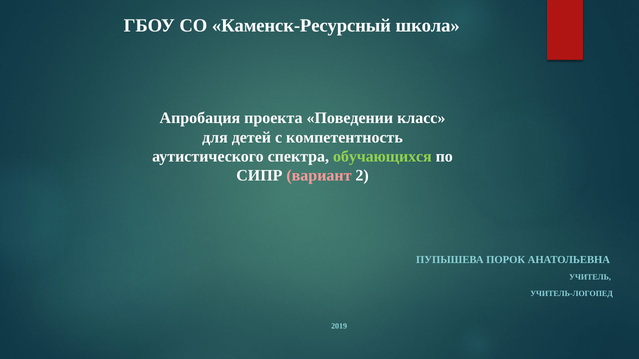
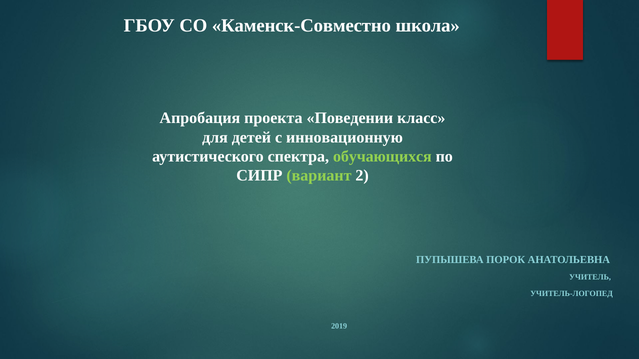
Каменск-Ресурсный: Каменск-Ресурсный -> Каменск-Совместно (301, 26)
компетентность: компетентность -> инновационную (345, 138)
вариант colour: pink -> light green (319, 176)
